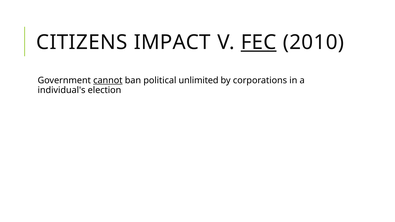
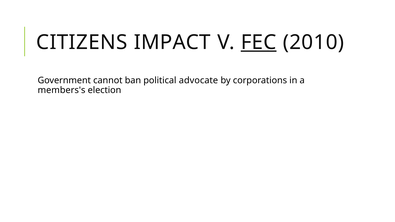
cannot underline: present -> none (108, 80)
unlimited: unlimited -> advocate (198, 80)
individual's: individual's -> members's (61, 90)
